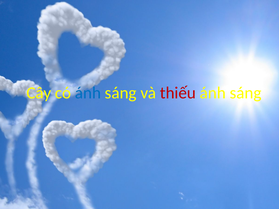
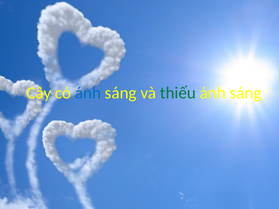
thiếu colour: red -> green (178, 93)
